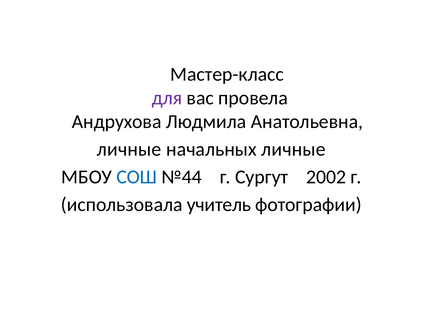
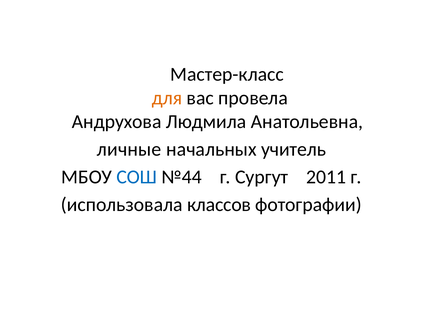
для colour: purple -> orange (167, 98)
начальных личные: личные -> учитель (294, 149)
2002: 2002 -> 2011 (326, 177)
учитель: учитель -> классов (219, 205)
